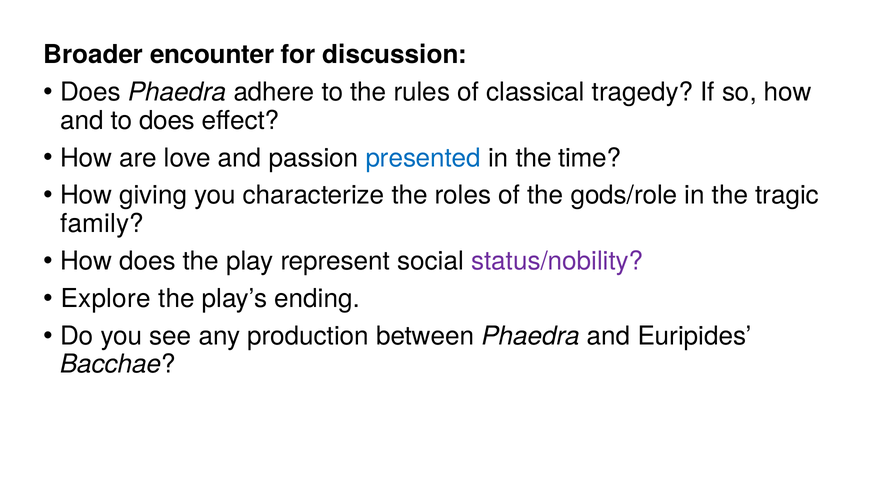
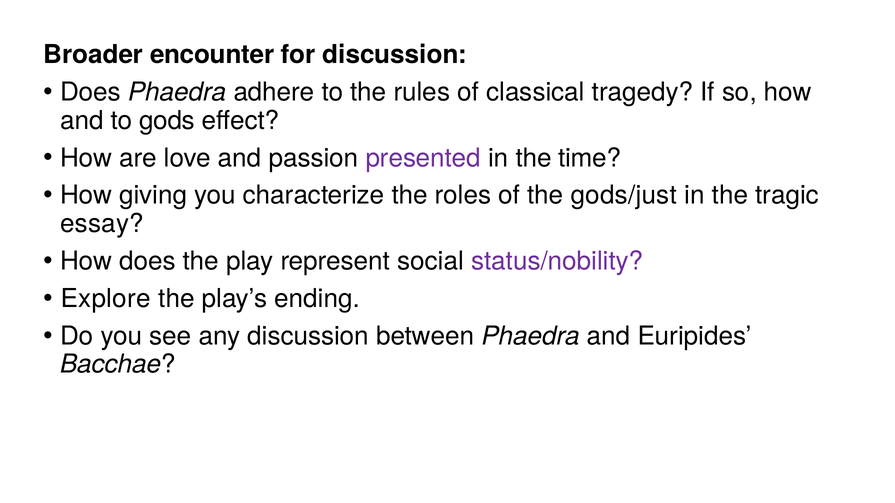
to does: does -> gods (167, 121)
presented colour: blue -> purple (423, 158)
gods/role: gods/role -> gods/just (624, 196)
family: family -> essay (102, 224)
any production: production -> discussion (308, 336)
